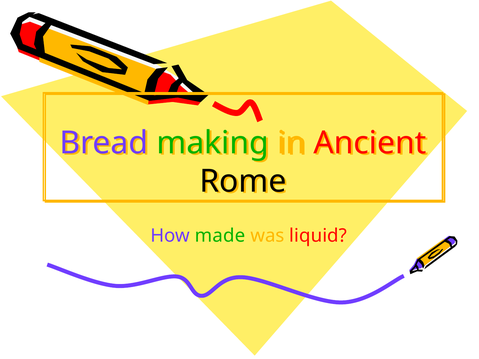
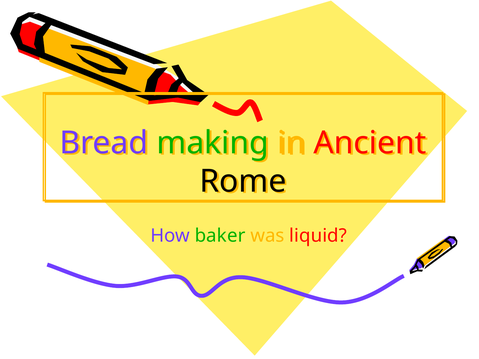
made: made -> baker (220, 236)
